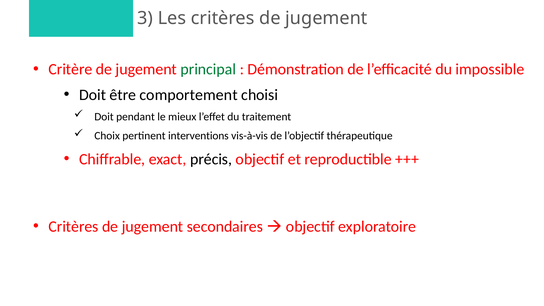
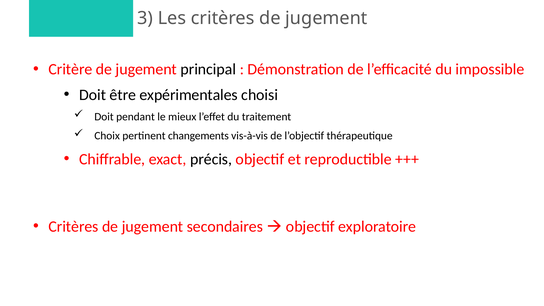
principal colour: green -> black (208, 69)
comportement: comportement -> expérimentales (189, 95)
interventions: interventions -> changements (198, 136)
